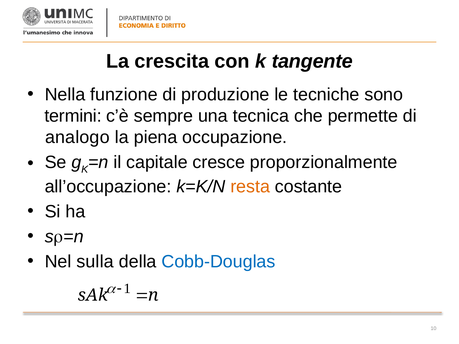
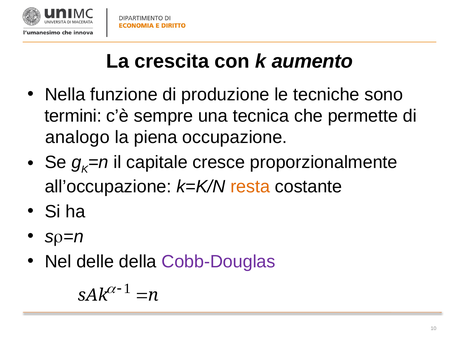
tangente: tangente -> aumento (312, 61)
sulla: sulla -> delle (95, 262)
Cobb-Douglas colour: blue -> purple (219, 262)
